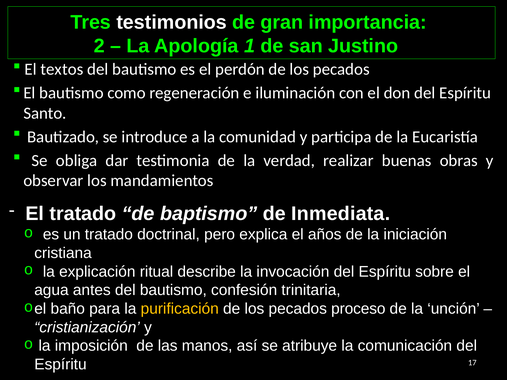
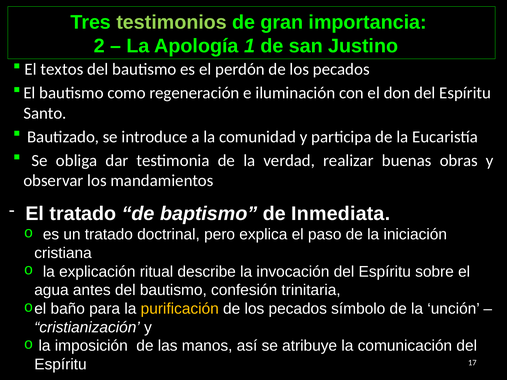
testimonios colour: white -> light green (172, 22)
años: años -> paso (325, 235)
proceso: proceso -> símbolo (358, 309)
